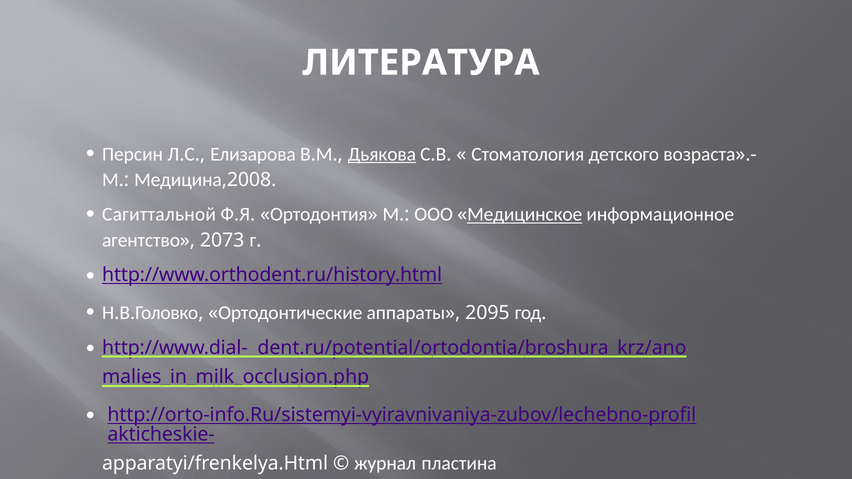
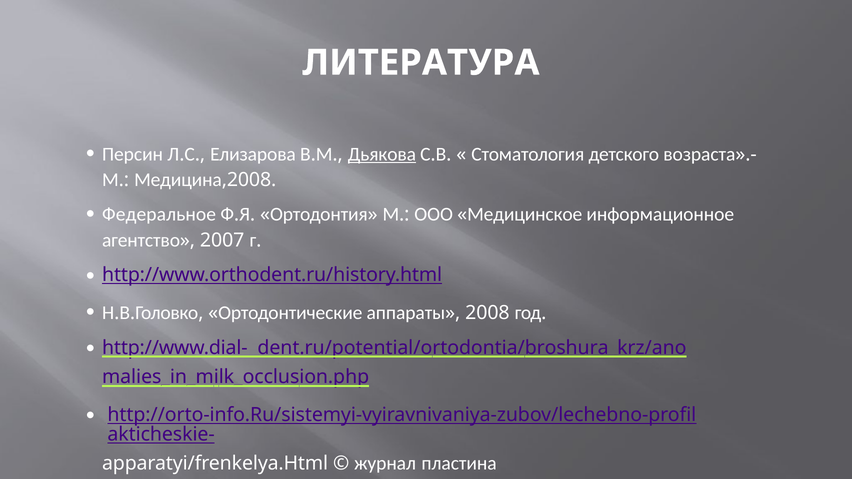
Сагиттальной: Сагиттальной -> Федеральное (159, 215)
Медицинское underline: present -> none (525, 215)
2073: 2073 -> 2007 (222, 240)
2095: 2095 -> 2008 (487, 313)
